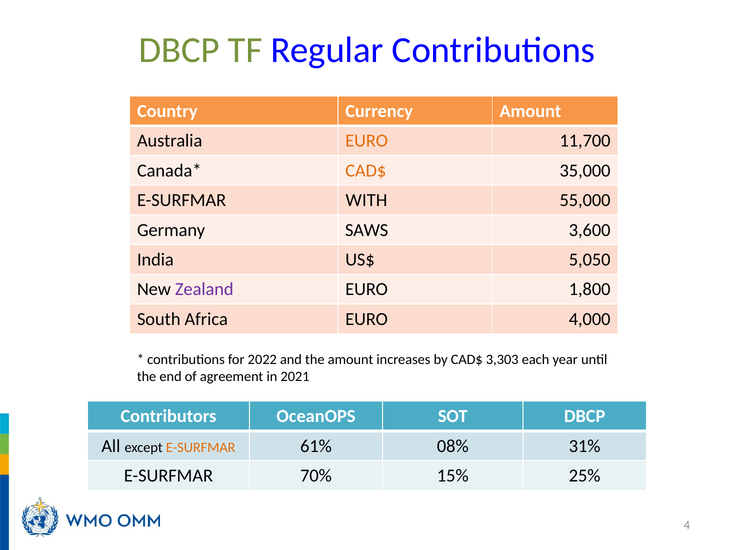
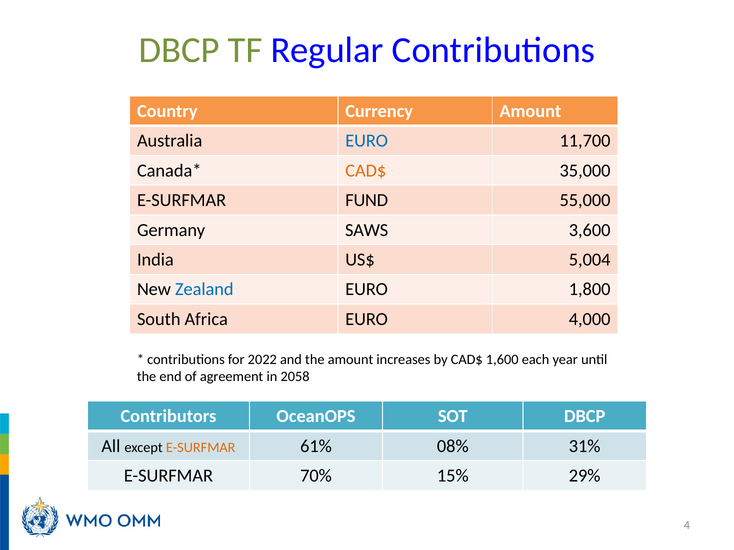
EURO colour: orange -> blue (367, 141)
WITH: WITH -> FUND (367, 200)
5,050: 5,050 -> 5,004 (590, 260)
Zealand colour: purple -> blue (204, 290)
3,303: 3,303 -> 1,600 (502, 360)
2021: 2021 -> 2058 (295, 377)
25%: 25% -> 29% (585, 476)
